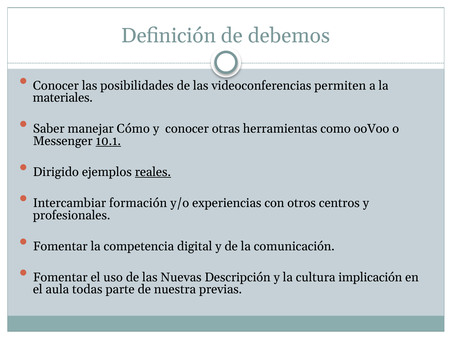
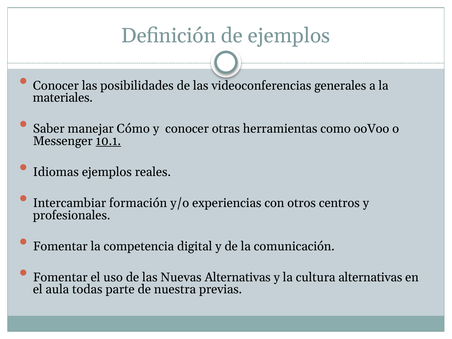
de debemos: debemos -> ejemplos (289, 36)
permiten: permiten -> generales (340, 86)
Dirigido: Dirigido -> Idiomas (56, 172)
reales underline: present -> none (153, 172)
Nuevas Descripción: Descripción -> Alternativas (238, 277)
cultura implicación: implicación -> alternativas (370, 277)
